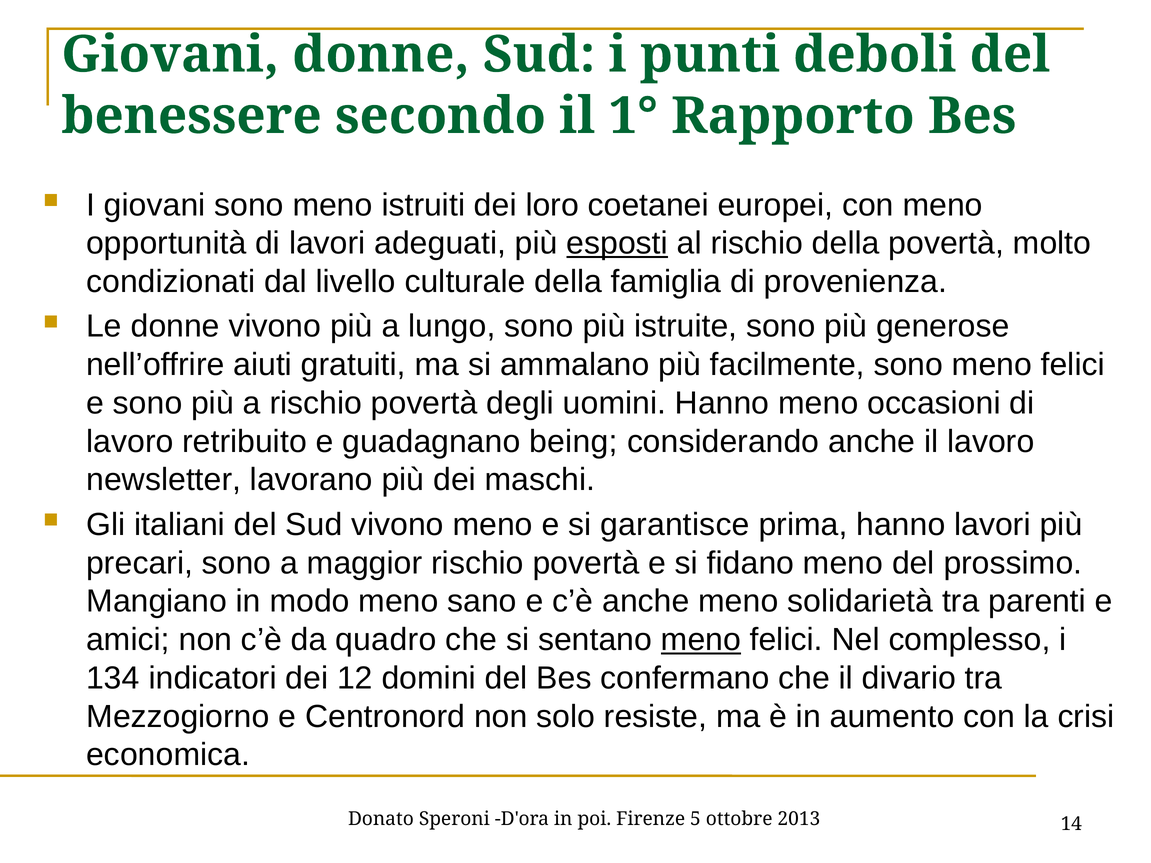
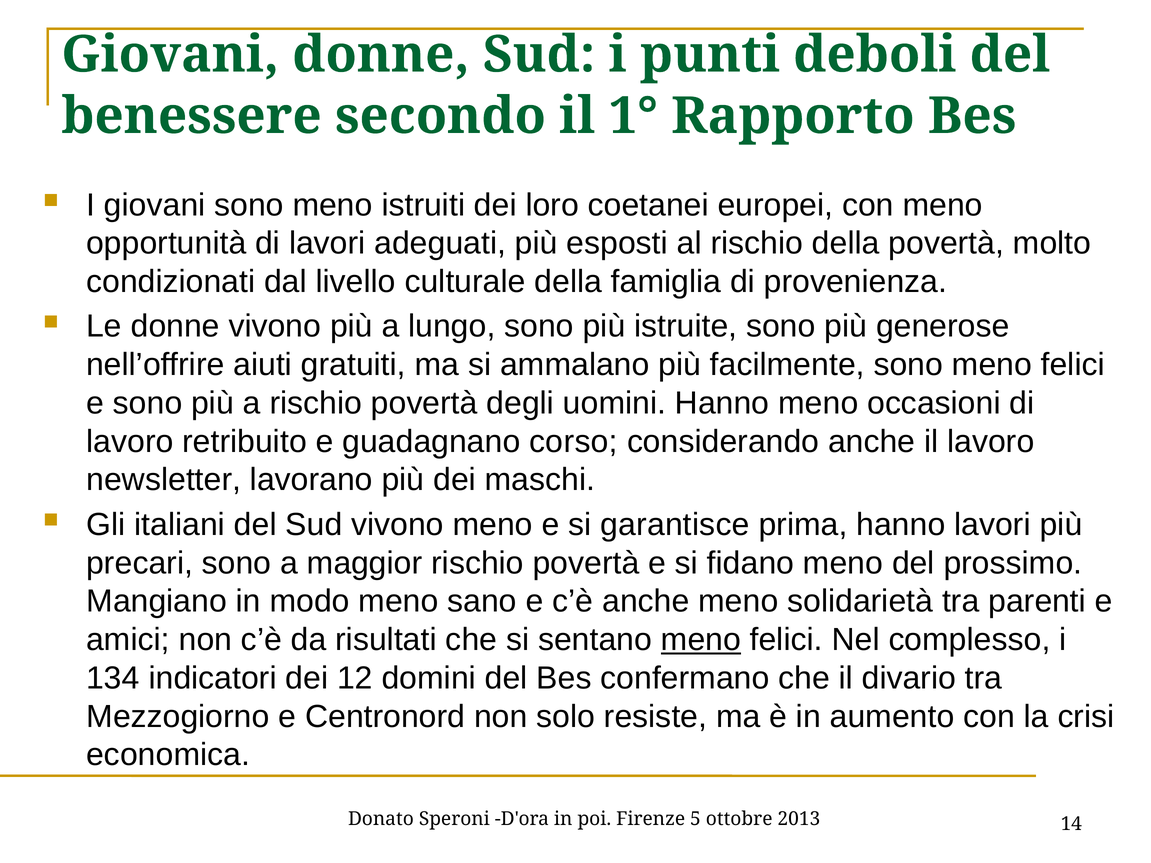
esposti underline: present -> none (617, 243)
being: being -> corso (573, 442)
quadro: quadro -> risultati (386, 640)
